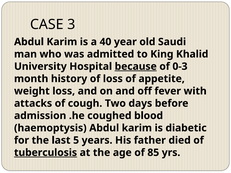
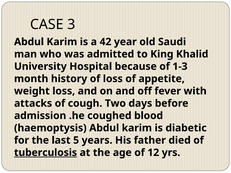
40: 40 -> 42 (105, 42)
because underline: present -> none (136, 67)
0-3: 0-3 -> 1-3 (180, 67)
85: 85 -> 12 (153, 153)
